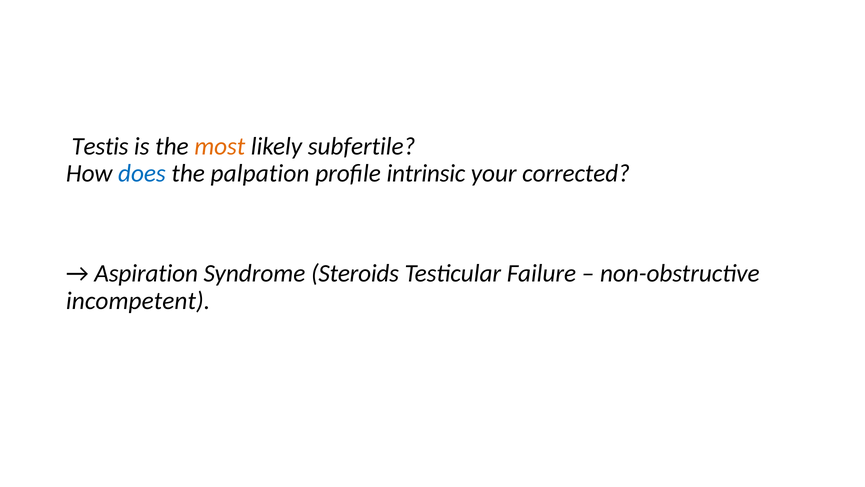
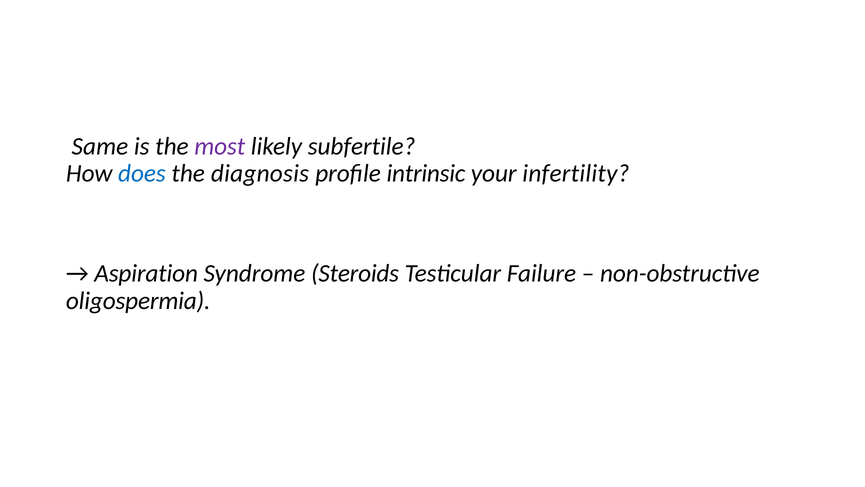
Testis: Testis -> Same (100, 146)
most colour: orange -> purple (220, 146)
palpation: palpation -> diagnosis (260, 173)
corrected: corrected -> infertility (576, 173)
incompetent: incompetent -> oligospermia (138, 301)
